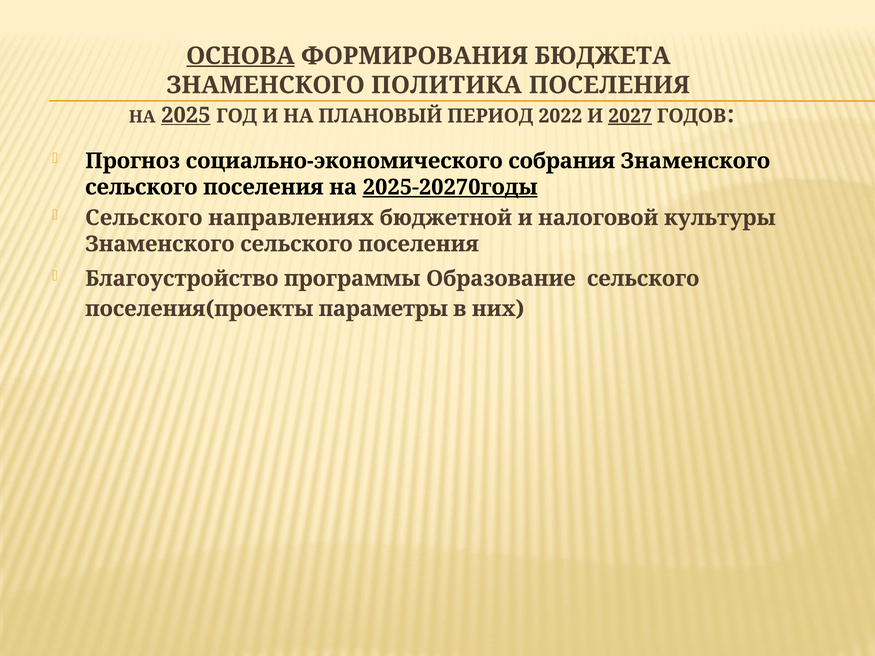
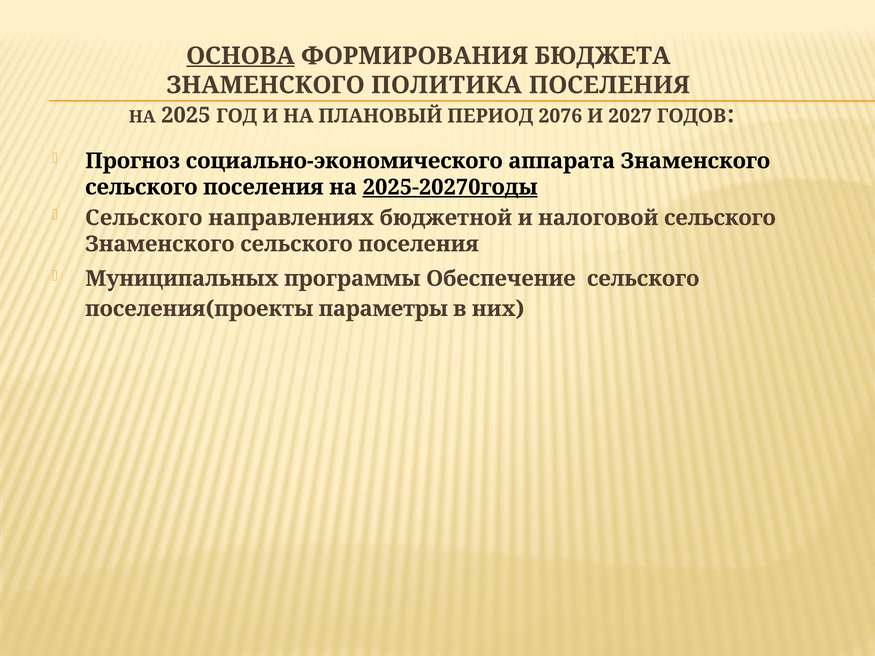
2025 underline: present -> none (186, 115)
2022: 2022 -> 2076 (560, 116)
2027 underline: present -> none (630, 116)
собрания: собрания -> аппарата (562, 161)
налоговой культуры: культуры -> сельского (720, 218)
Благоустройство: Благоустройство -> Муниципальных (182, 279)
Образование: Образование -> Обеспечение (501, 279)
